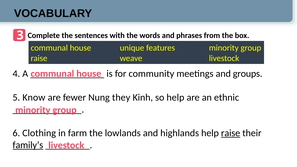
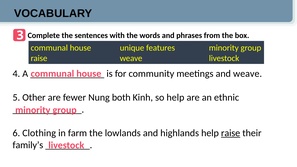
and groups: groups -> weave (248, 74)
Know: Know -> Other (34, 97)
they: they -> both (121, 97)
family’s underline: present -> none (28, 145)
